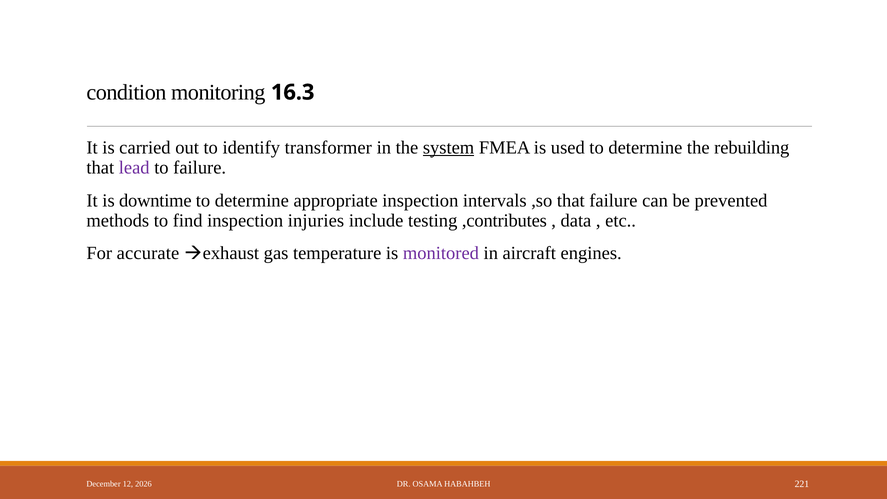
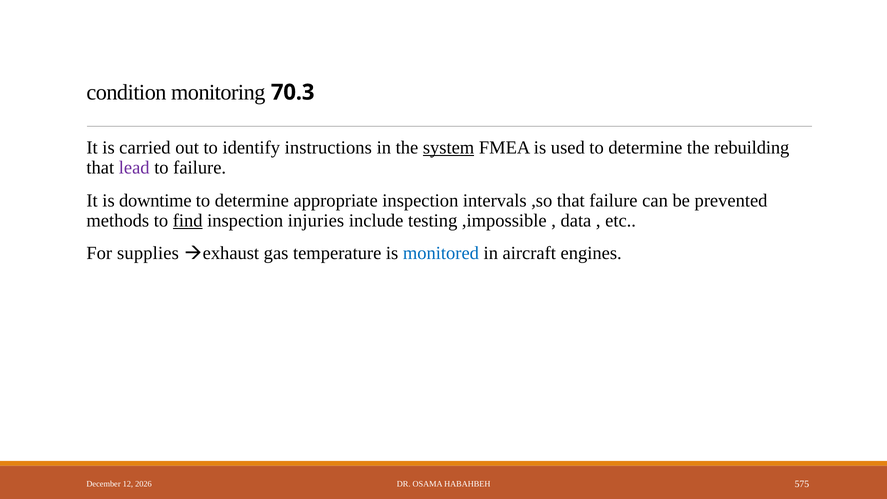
16.3: 16.3 -> 70.3 (293, 92)
transformer: transformer -> instructions (328, 148)
find underline: none -> present (188, 220)
,contributes: ,contributes -> ,impossible (504, 220)
accurate: accurate -> supplies (148, 253)
monitored colour: purple -> blue (441, 253)
221: 221 -> 575 (802, 484)
